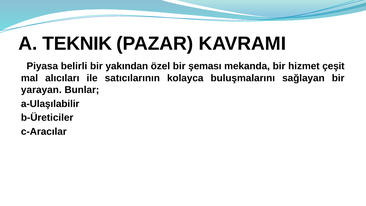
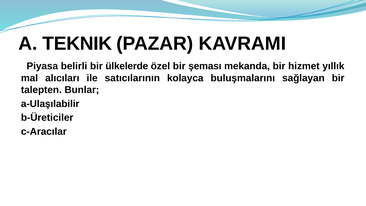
yakından: yakından -> ülkelerde (127, 66)
çeşit: çeşit -> yıllık (333, 66)
yarayan: yarayan -> talepten (41, 90)
